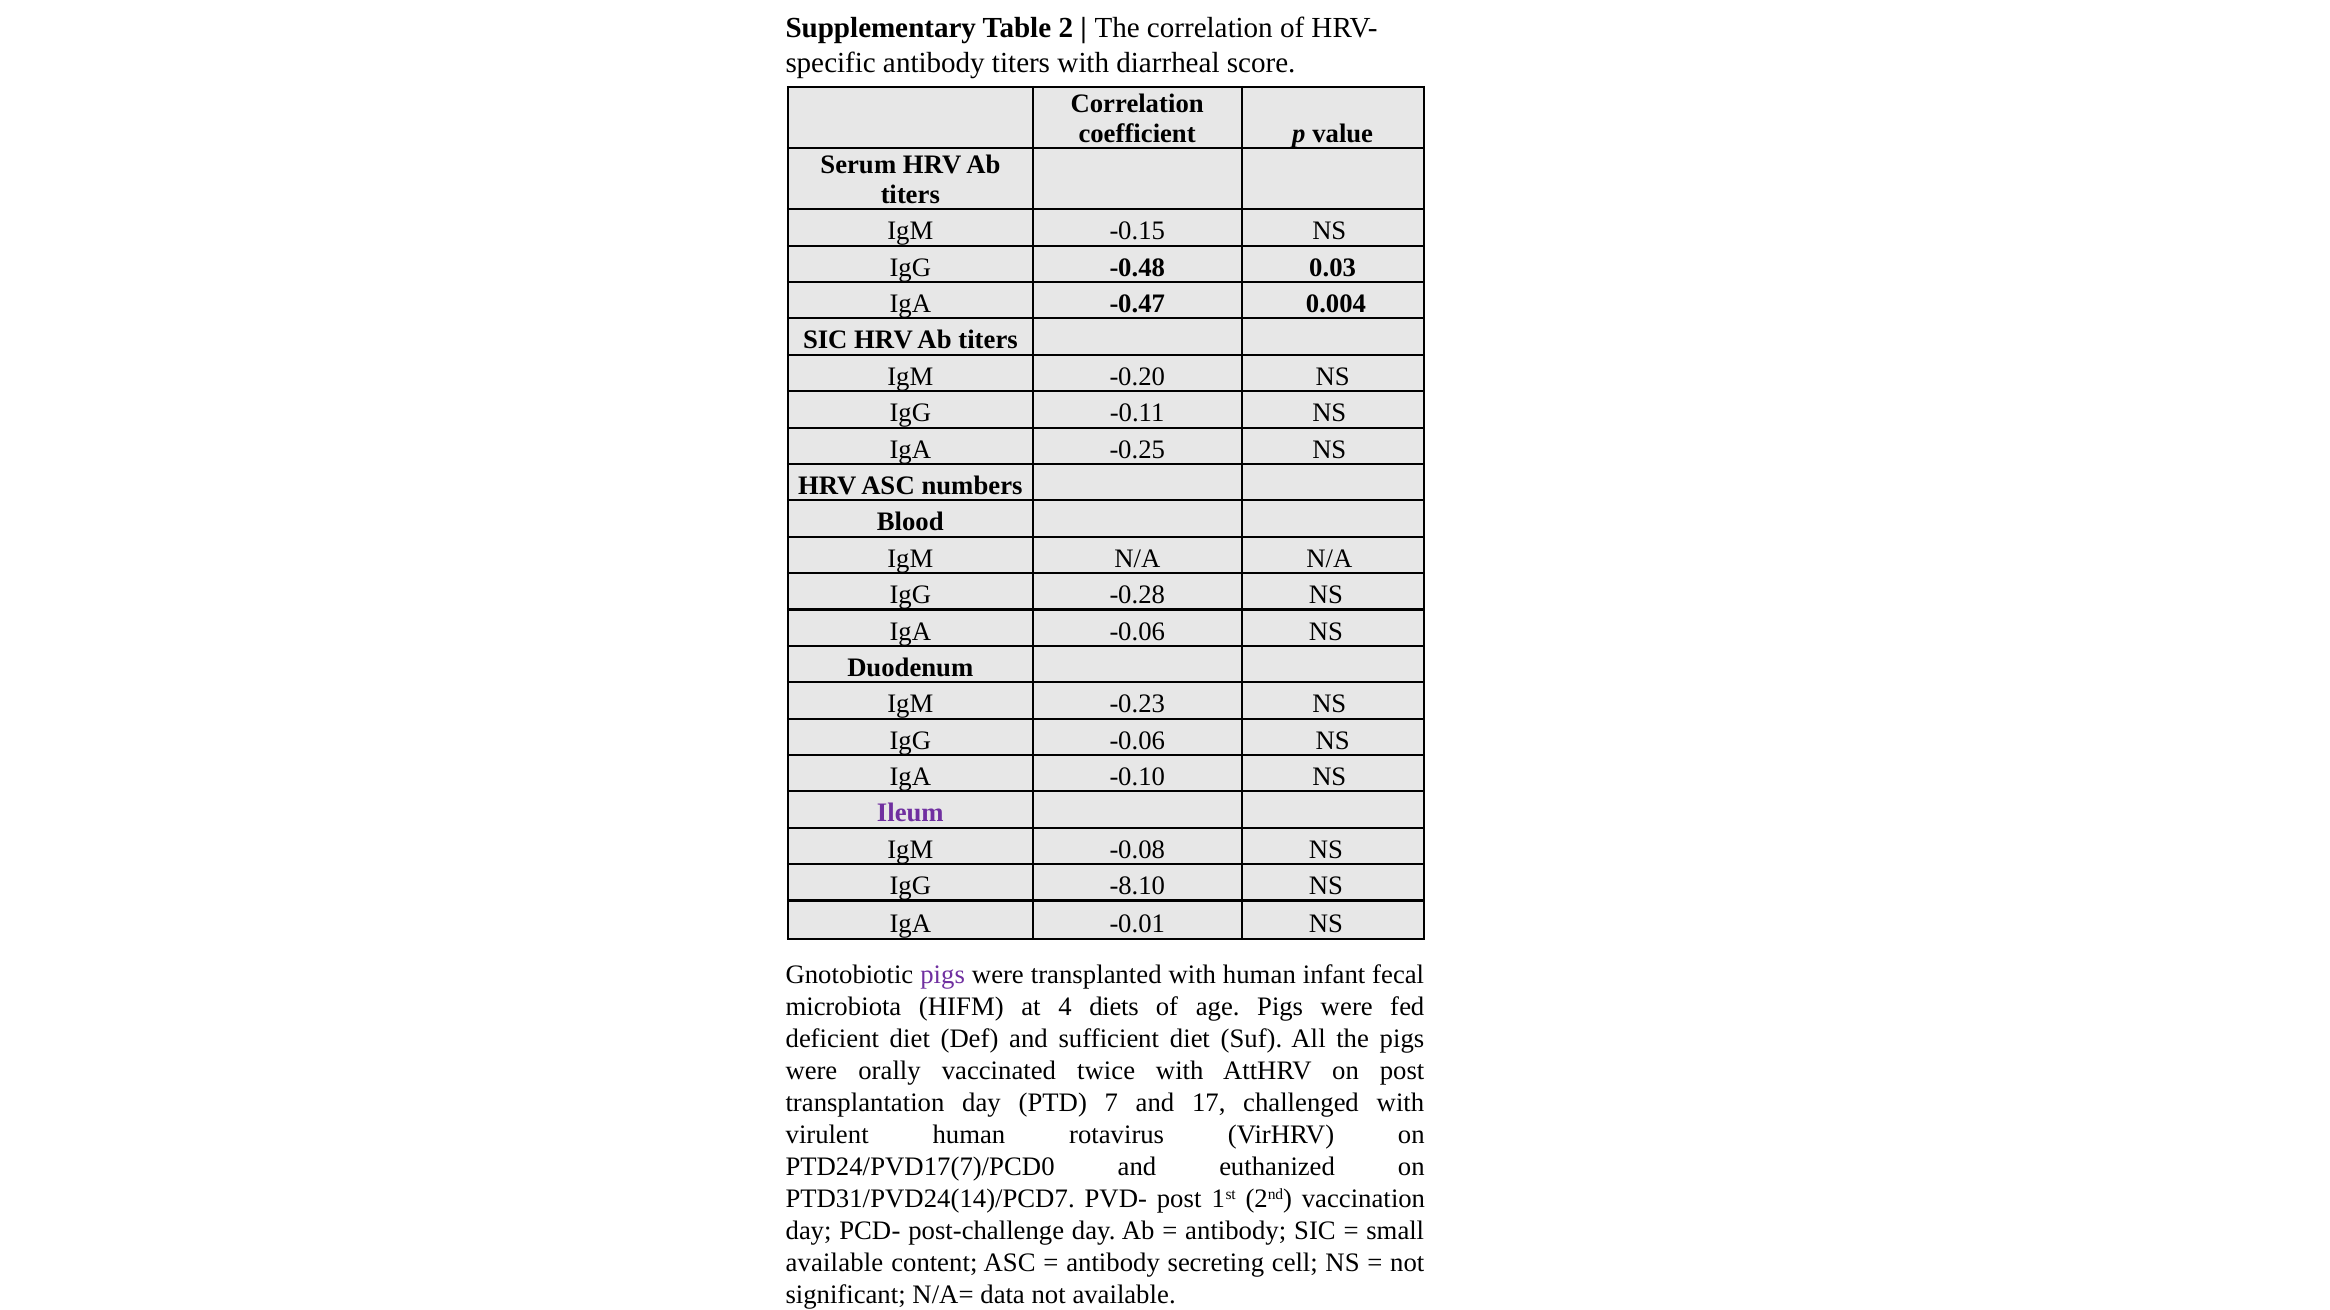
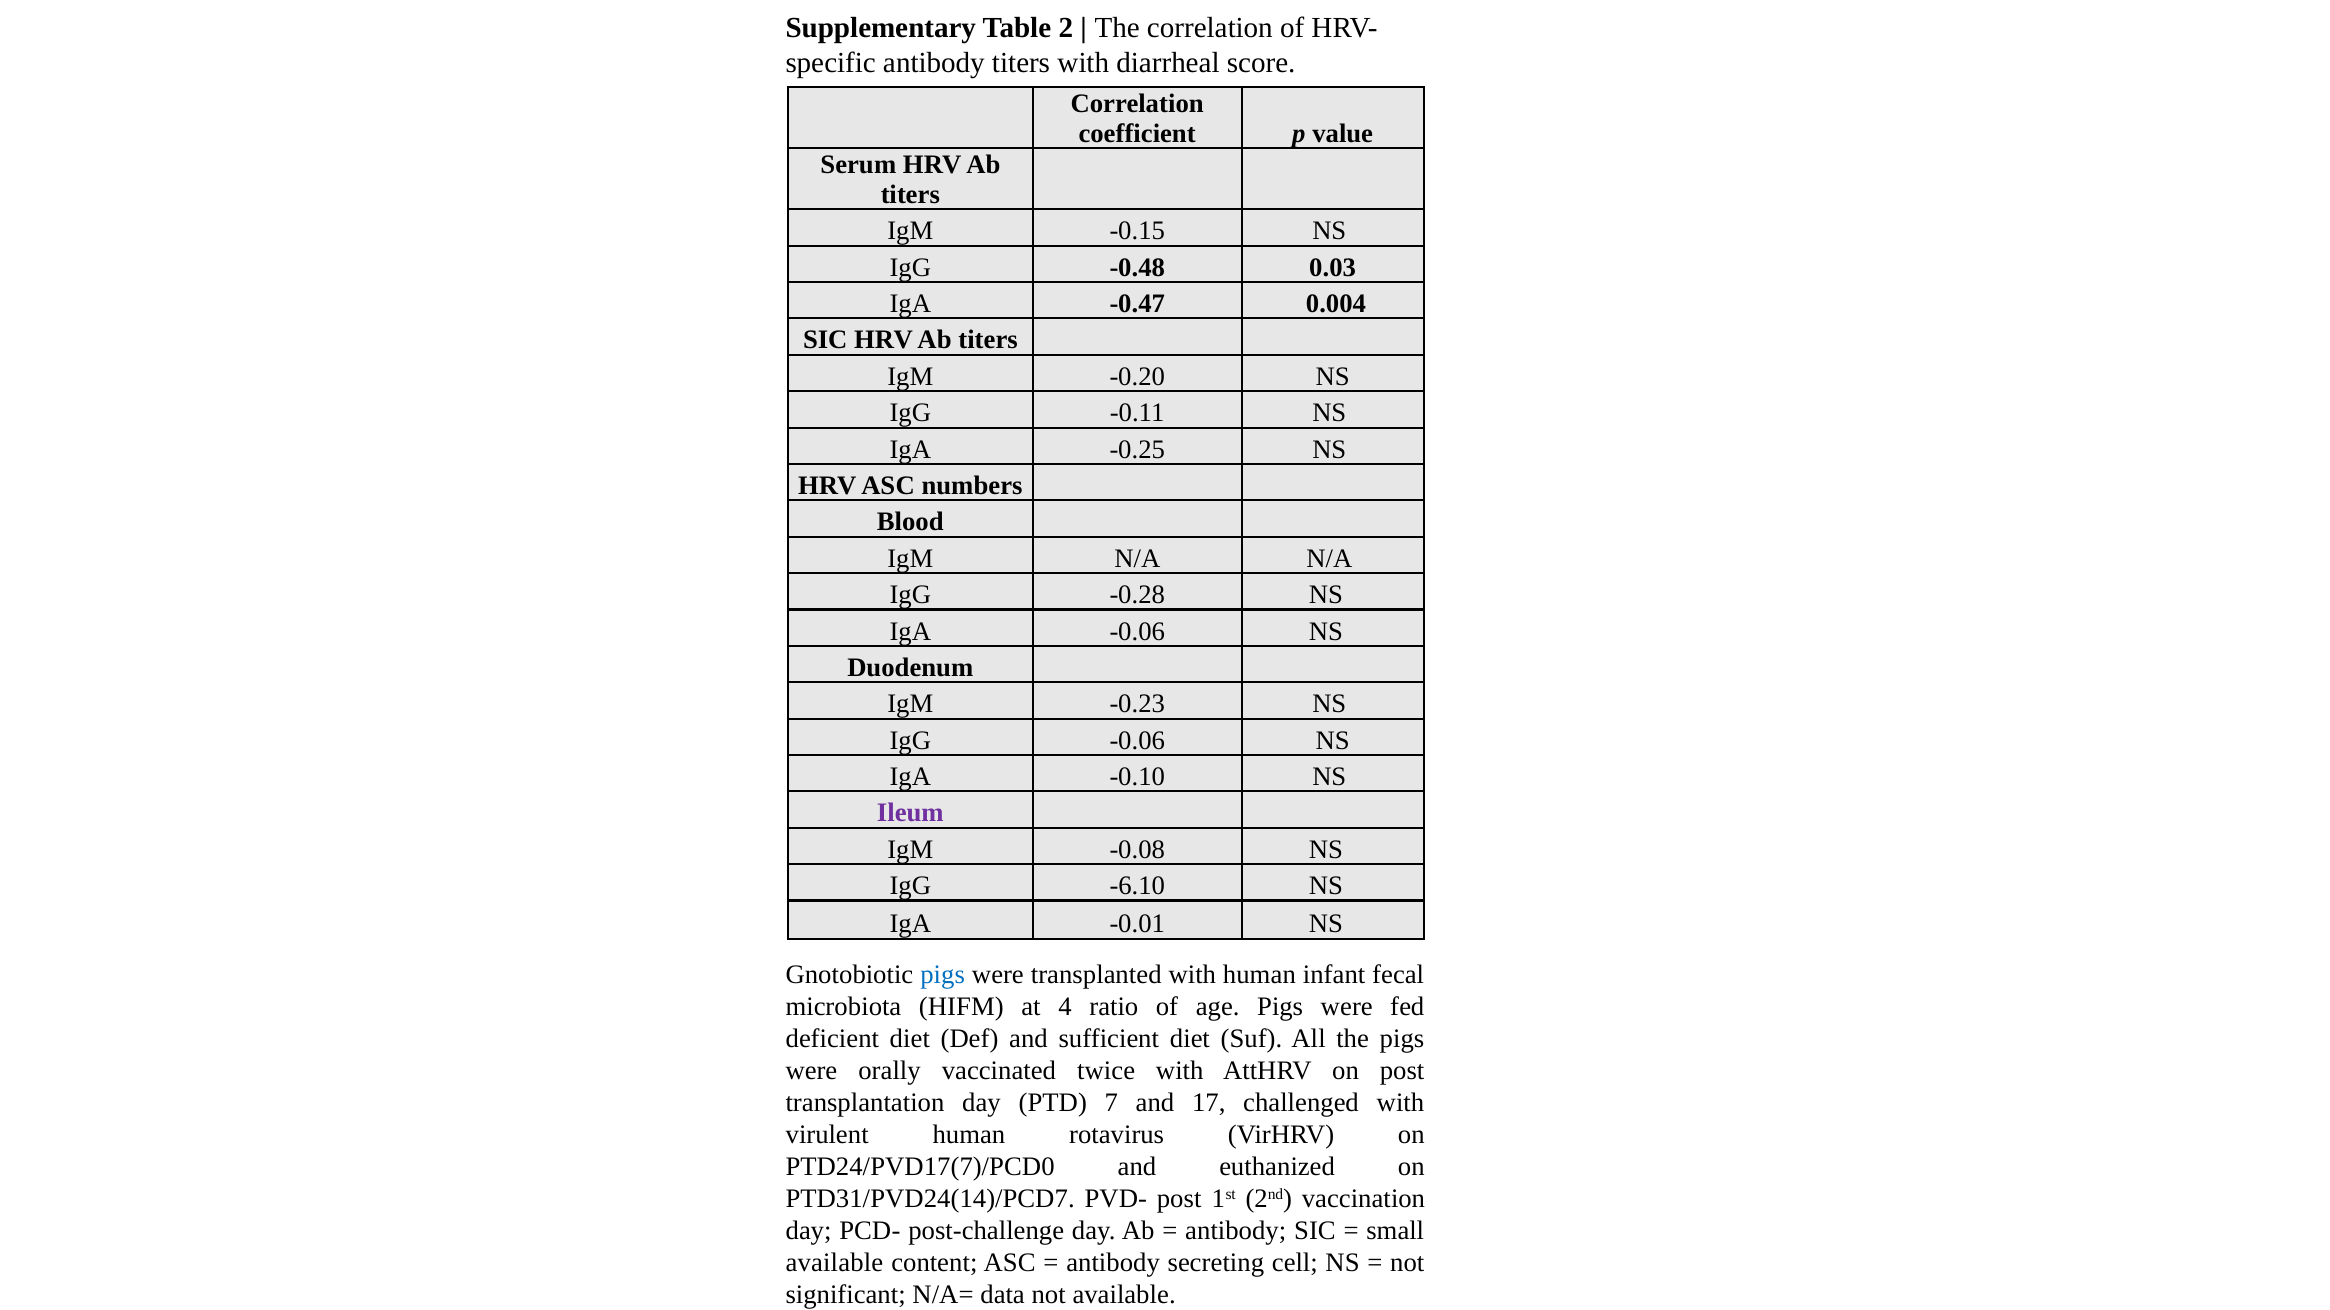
-8.10: -8.10 -> -6.10 (1137, 886)
pigs colour: purple -> blue (943, 975)
diets: diets -> ratio (1114, 1007)
